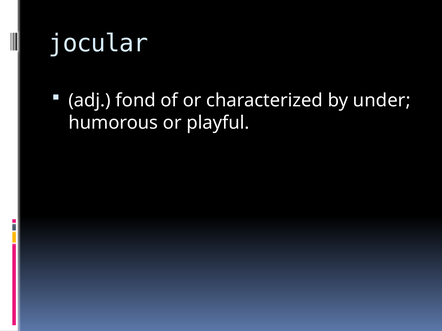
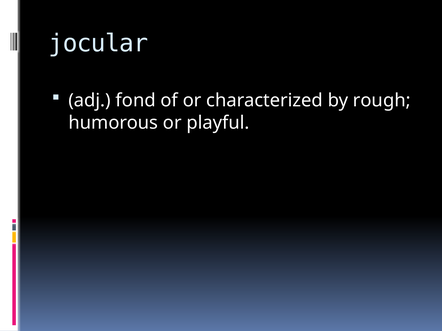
under: under -> rough (382, 101)
